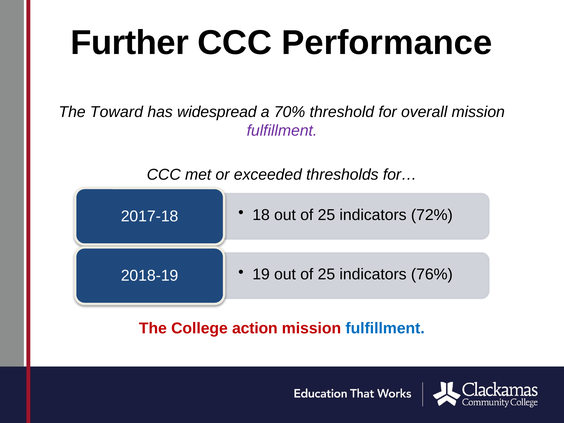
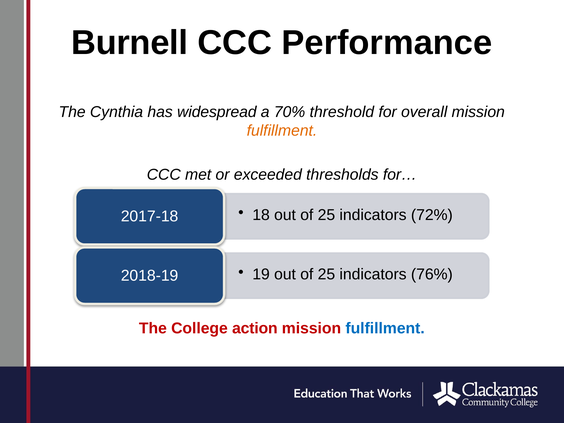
Further: Further -> Burnell (130, 43)
Toward: Toward -> Cynthia (117, 112)
fulfillment colour: purple -> orange (282, 131)
